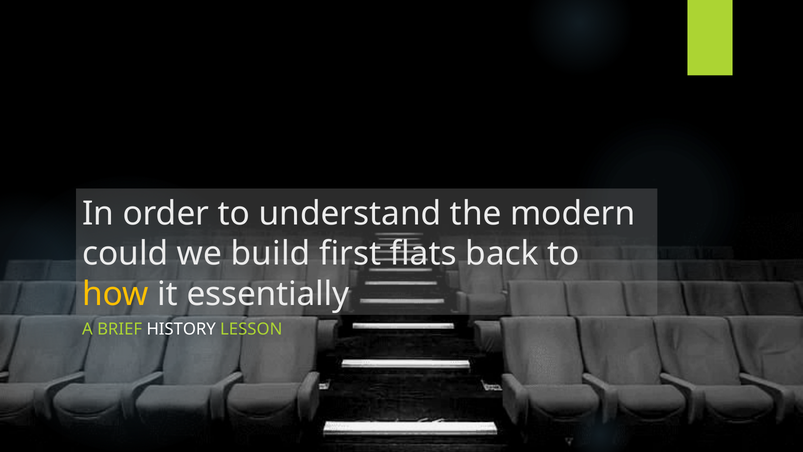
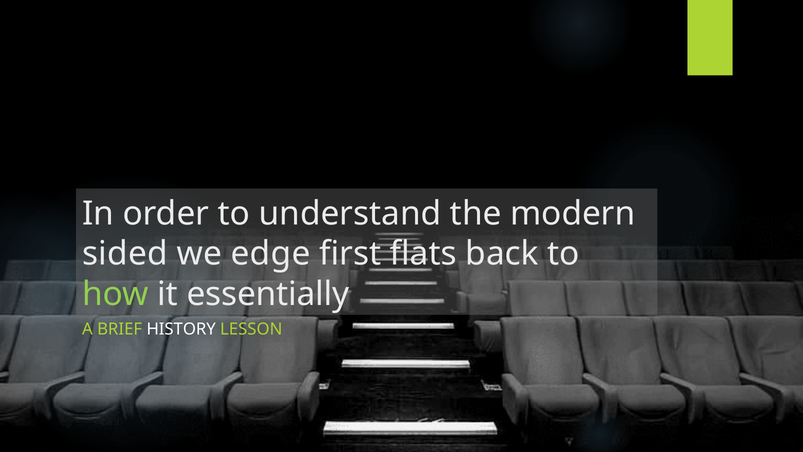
could: could -> sided (125, 254)
build: build -> edge (271, 254)
how colour: yellow -> light green (115, 294)
